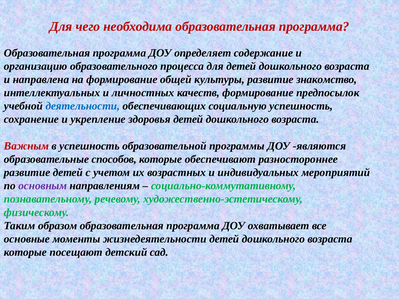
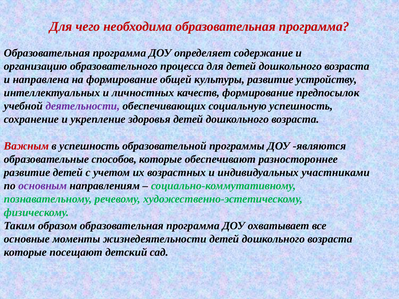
знакомство: знакомство -> устройству (327, 80)
деятельности colour: blue -> purple (83, 106)
мероприятий: мероприятий -> участниками (336, 173)
